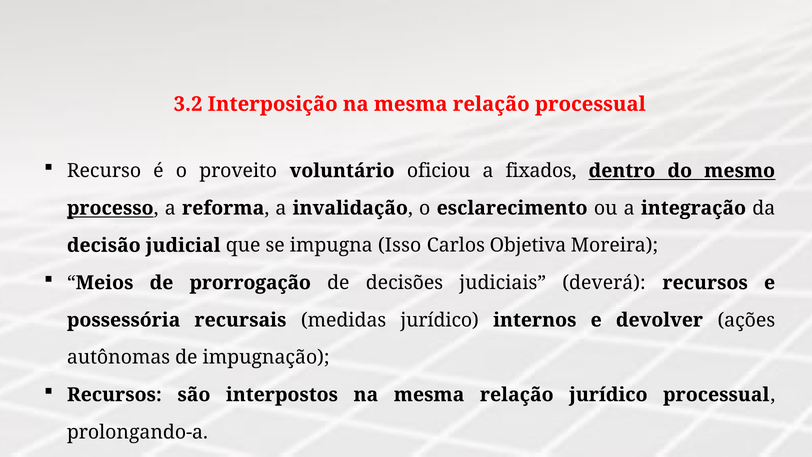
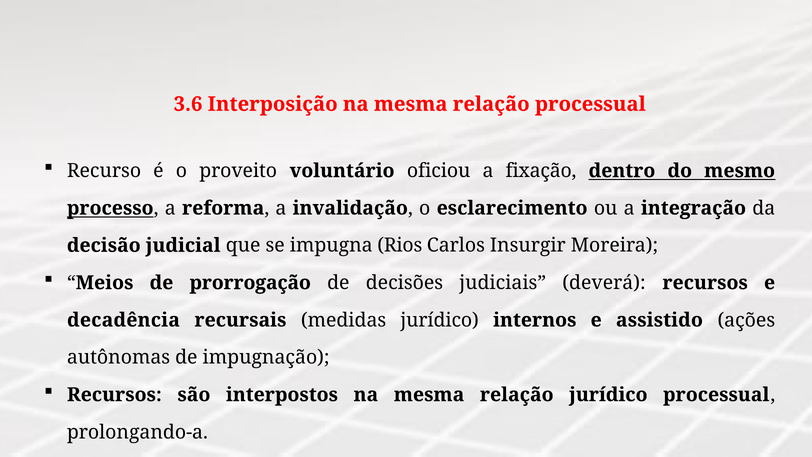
3.2: 3.2 -> 3.6 (188, 104)
fixados: fixados -> fixação (541, 171)
Isso: Isso -> Rios (400, 245)
Objetiva: Objetiva -> Insurgir (528, 245)
possessória: possessória -> decadência (124, 320)
devolver: devolver -> assistido (659, 320)
